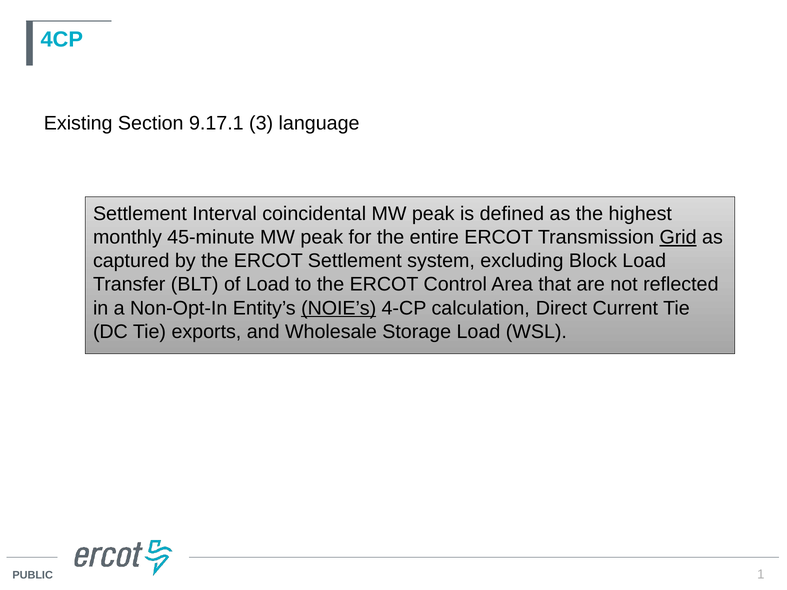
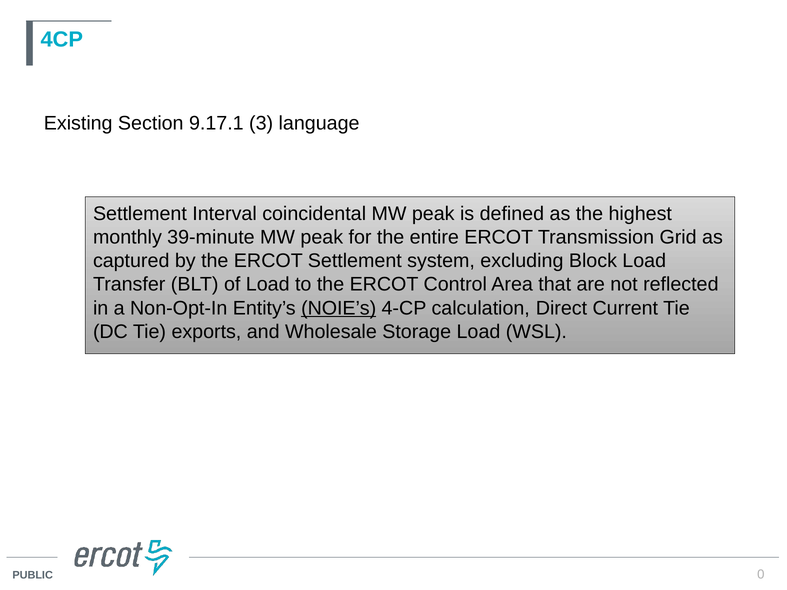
45-minute: 45-minute -> 39-minute (211, 237)
Grid underline: present -> none (678, 237)
1: 1 -> 0 (761, 575)
